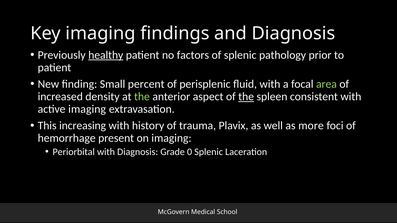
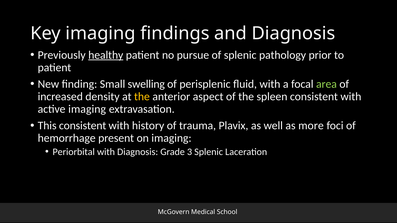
factors: factors -> pursue (193, 55)
percent: percent -> swelling (146, 84)
the colour: light green -> yellow (142, 97)
the underline: present -> none (246, 97)
This increasing: increasing -> consistent (83, 126)
0: 0 -> 3 (190, 152)
